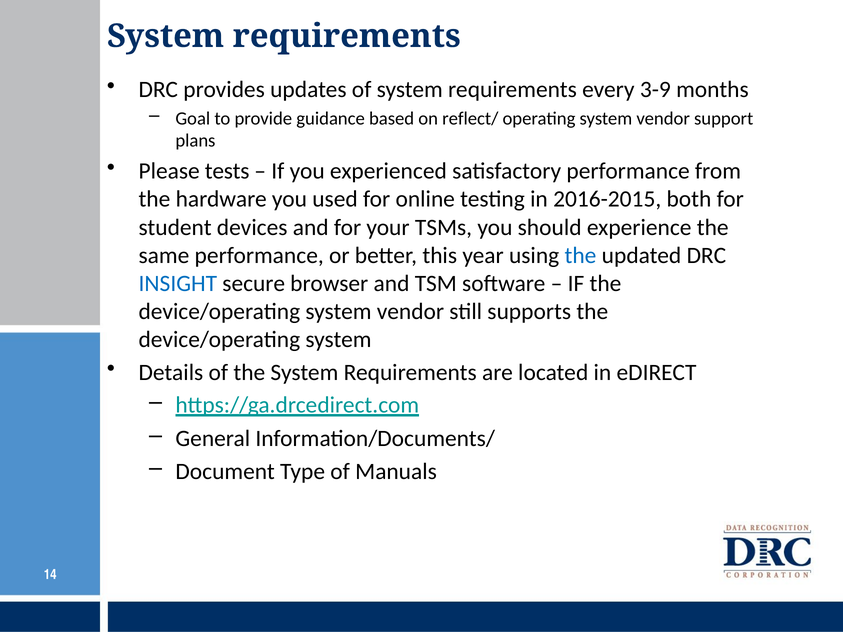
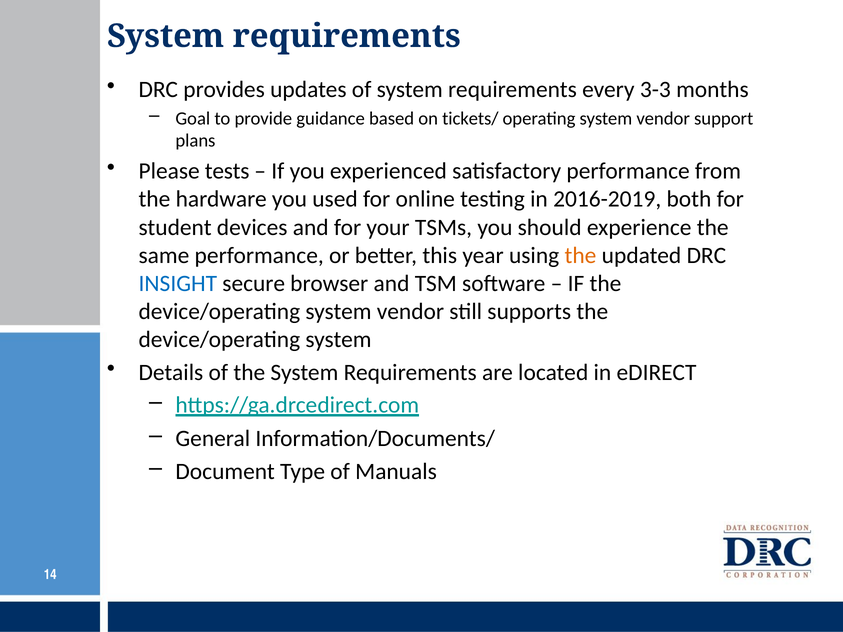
3-9: 3-9 -> 3-3 (655, 90)
reflect/: reflect/ -> tickets/ (470, 118)
2016-2015: 2016-2015 -> 2016-2019 (607, 199)
the colour: blue -> orange (580, 255)
